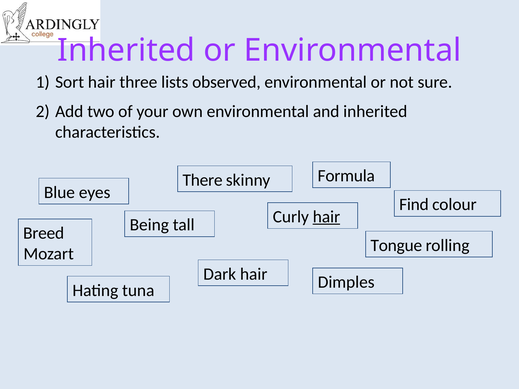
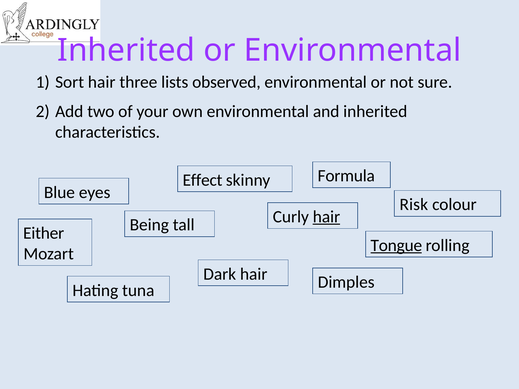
There: There -> Effect (203, 180)
Find: Find -> Risk (414, 205)
Breed: Breed -> Either (44, 233)
Tongue underline: none -> present (396, 246)
